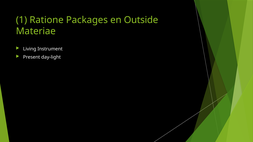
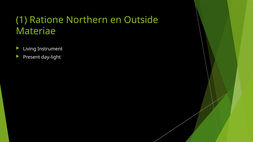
Packages: Packages -> Northern (87, 20)
